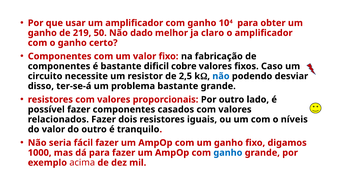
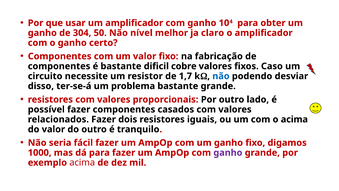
219: 219 -> 304 (82, 33)
dado: dado -> nível (141, 33)
2,5: 2,5 -> 1,7 (185, 76)
o níveis: níveis -> acima (294, 119)
ganho colour: blue -> purple (228, 152)
